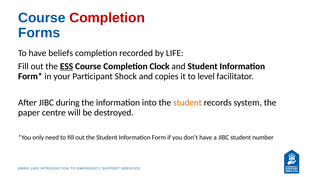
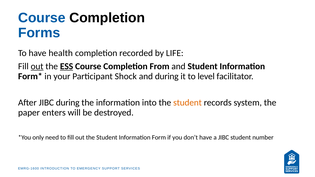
Completion colour: red -> black (107, 18)
beliefs: beliefs -> health (61, 53)
out underline: none -> present (37, 66)
Clock: Clock -> From (160, 66)
and copies: copies -> during (167, 76)
centre: centre -> enters (54, 113)
